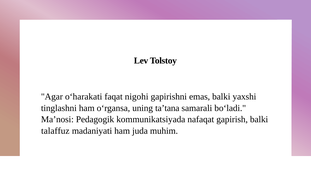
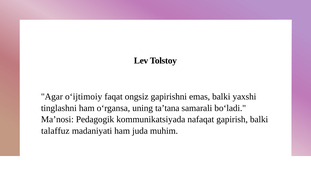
o‘harakati: o‘harakati -> o‘ijtimoiy (84, 97)
nigohi: nigohi -> ongsiz (137, 97)
